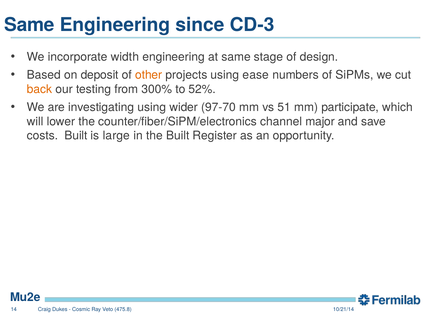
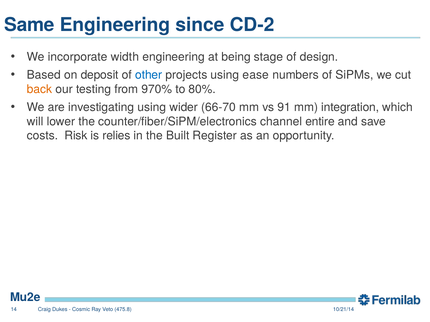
CD-3: CD-3 -> CD-2 (252, 25)
at same: same -> being (236, 57)
other colour: orange -> blue (149, 75)
300%: 300% -> 970% (157, 89)
52%: 52% -> 80% (202, 89)
97-70: 97-70 -> 66-70 (219, 107)
51: 51 -> 91 (284, 107)
participate: participate -> integration (350, 107)
major: major -> entire (320, 122)
costs Built: Built -> Risk (76, 136)
large: large -> relies (116, 136)
